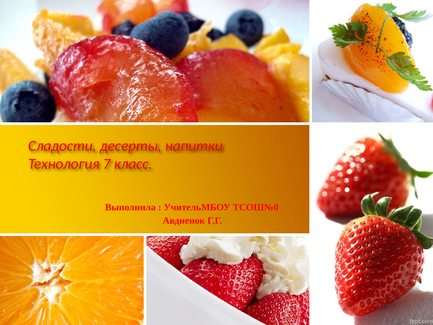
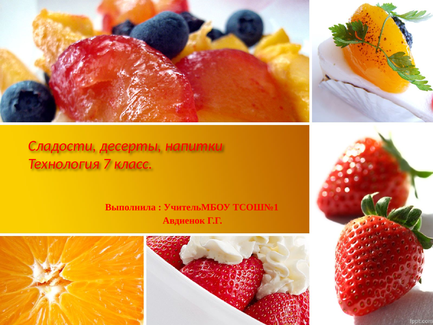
ТСОШ№0: ТСОШ№0 -> ТСОШ№1 (256, 207)
